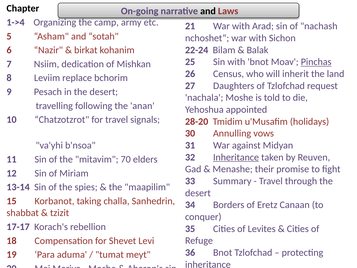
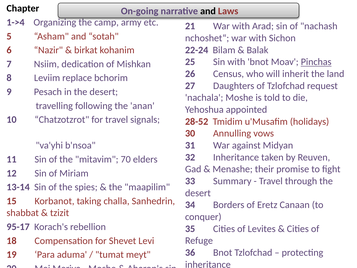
28-20: 28-20 -> 28-52 (197, 121)
Inheritance underline: present -> none (236, 157)
17-17: 17-17 -> 95-17 (18, 227)
